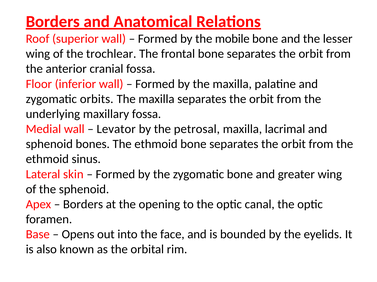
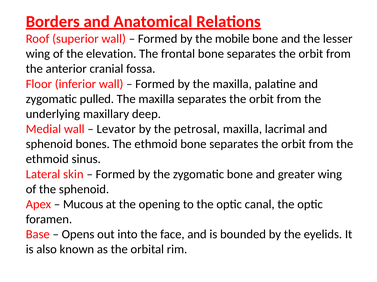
trochlear: trochlear -> elevation (111, 54)
orbits: orbits -> pulled (97, 99)
maxillary fossa: fossa -> deep (146, 114)
Borders: Borders -> Mucous (83, 205)
